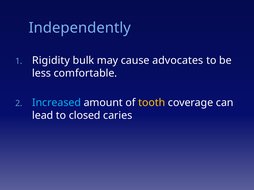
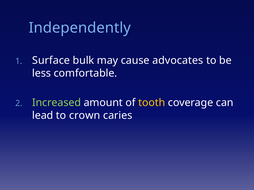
Rigidity: Rigidity -> Surface (51, 61)
Increased colour: light blue -> light green (57, 103)
closed: closed -> crown (85, 116)
